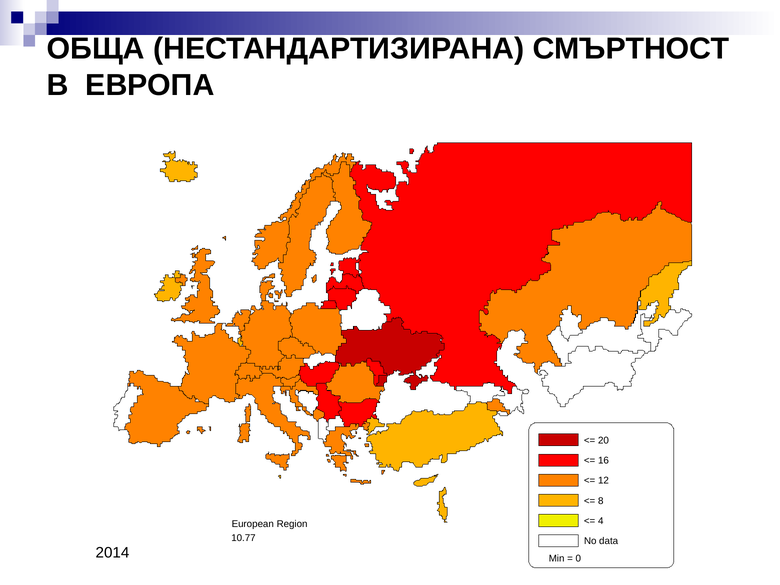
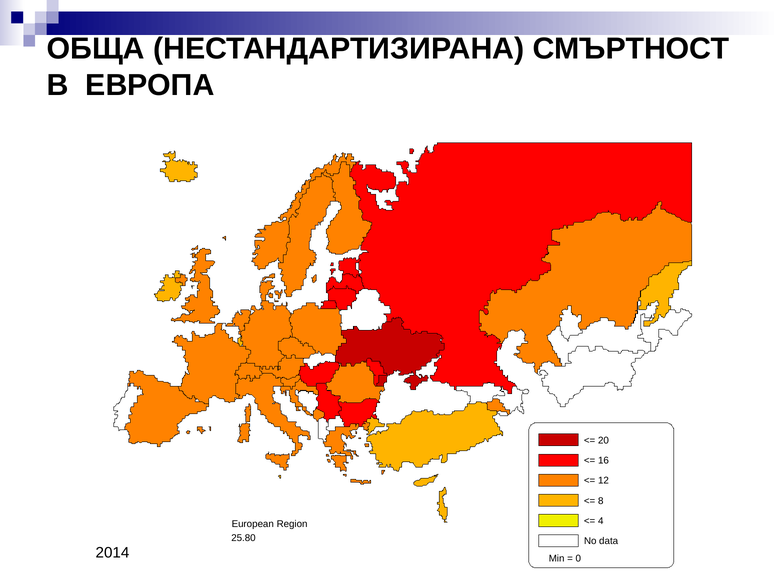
10.77: 10.77 -> 25.80 (243, 538)
